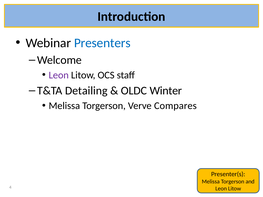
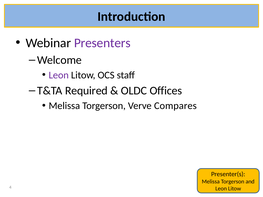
Presenters colour: blue -> purple (102, 43)
Detailing: Detailing -> Required (86, 91)
Winter: Winter -> Offices (166, 91)
